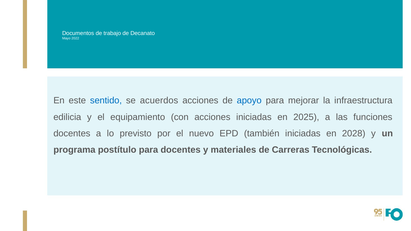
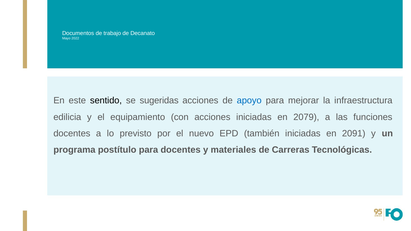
sentido colour: blue -> black (106, 101)
acuerdos: acuerdos -> sugeridas (159, 101)
2025: 2025 -> 2079 (306, 117)
2028: 2028 -> 2091 (354, 134)
